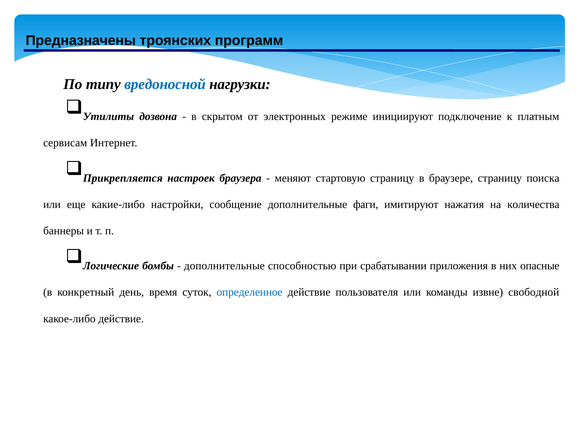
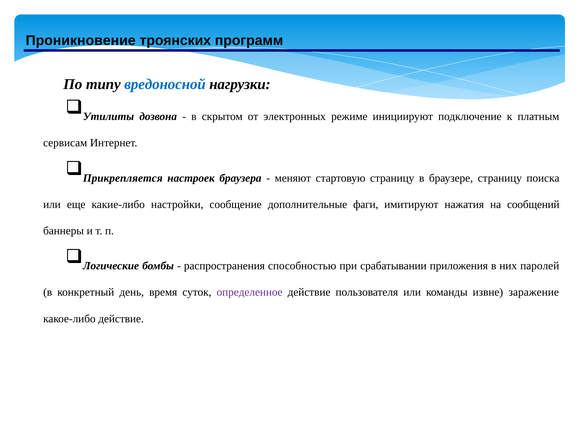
Предназначены: Предназначены -> Проникновение (81, 40)
количества: количества -> сообщений (533, 204)
дополнительные: дополнительные -> распространения (224, 265)
опасные: опасные -> паролей (540, 265)
определенное colour: blue -> purple (250, 292)
свободной: свободной -> заражение (534, 292)
